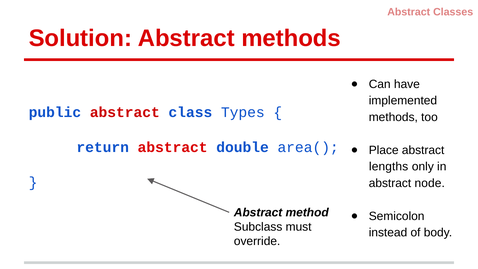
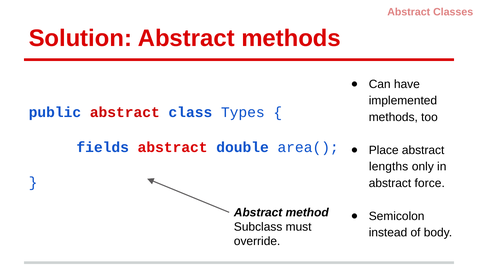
return: return -> fields (103, 147)
node: node -> force (430, 183)
